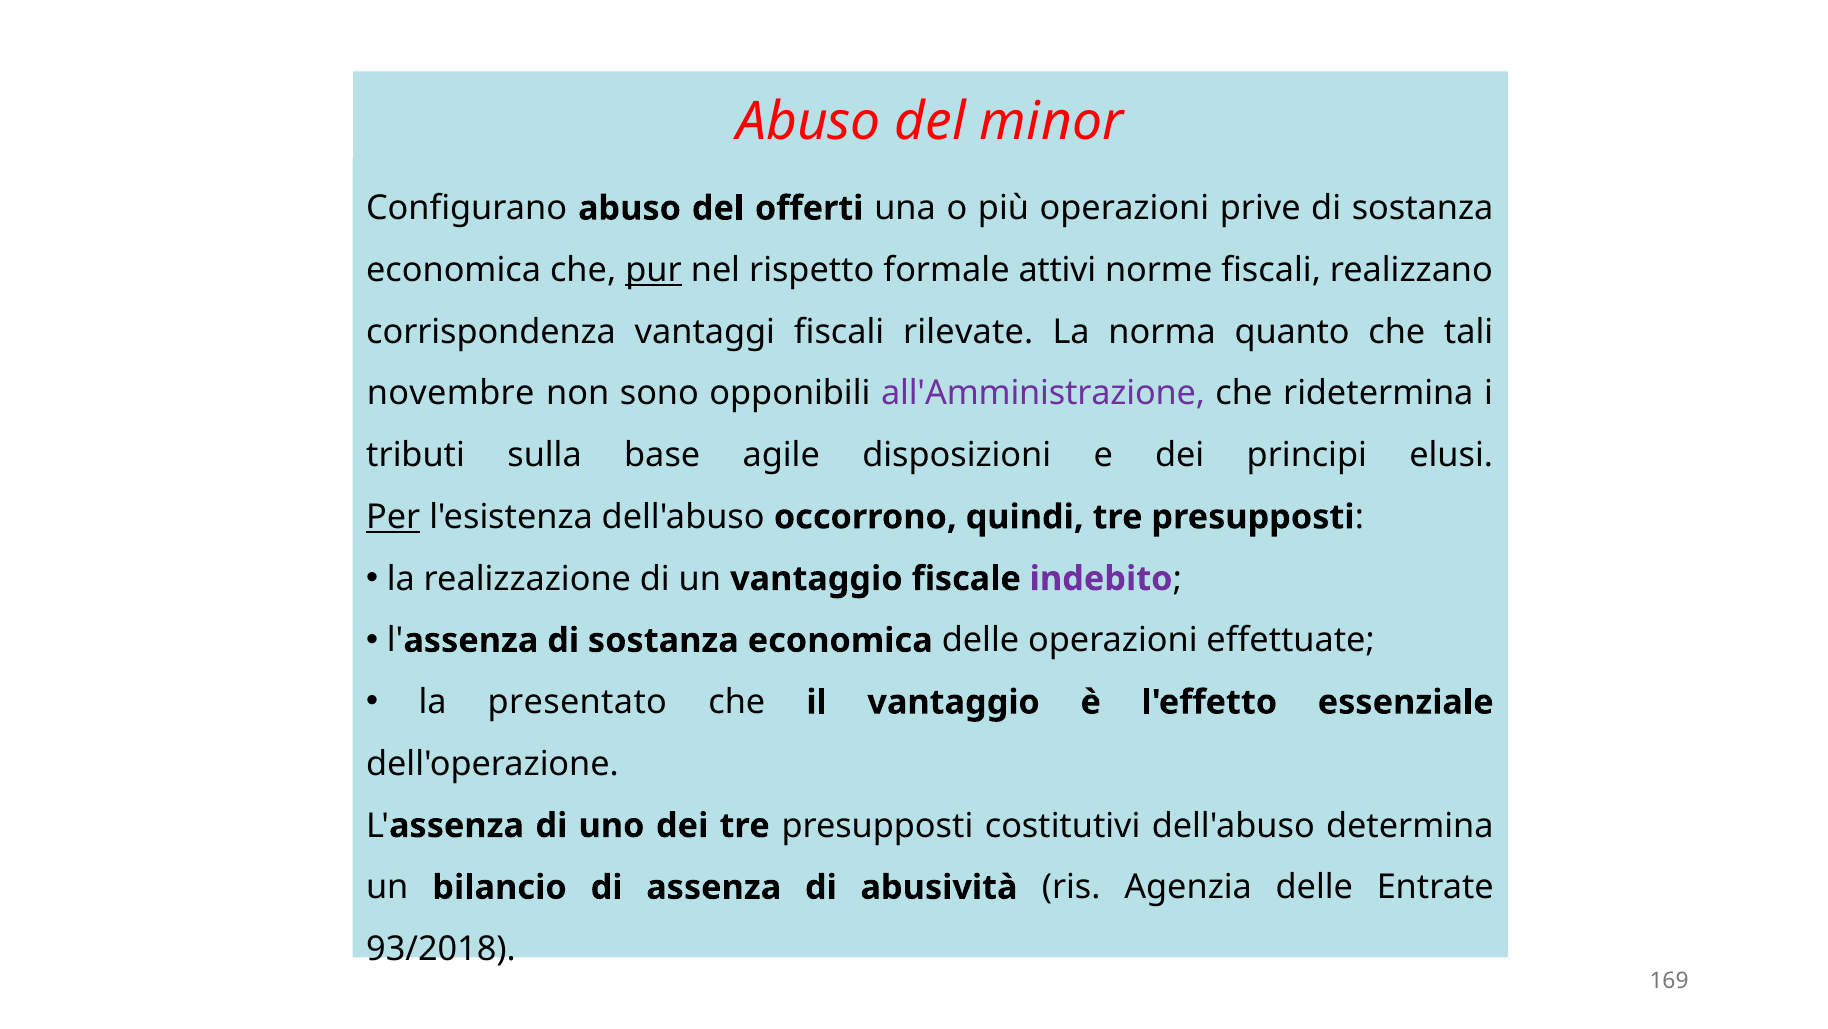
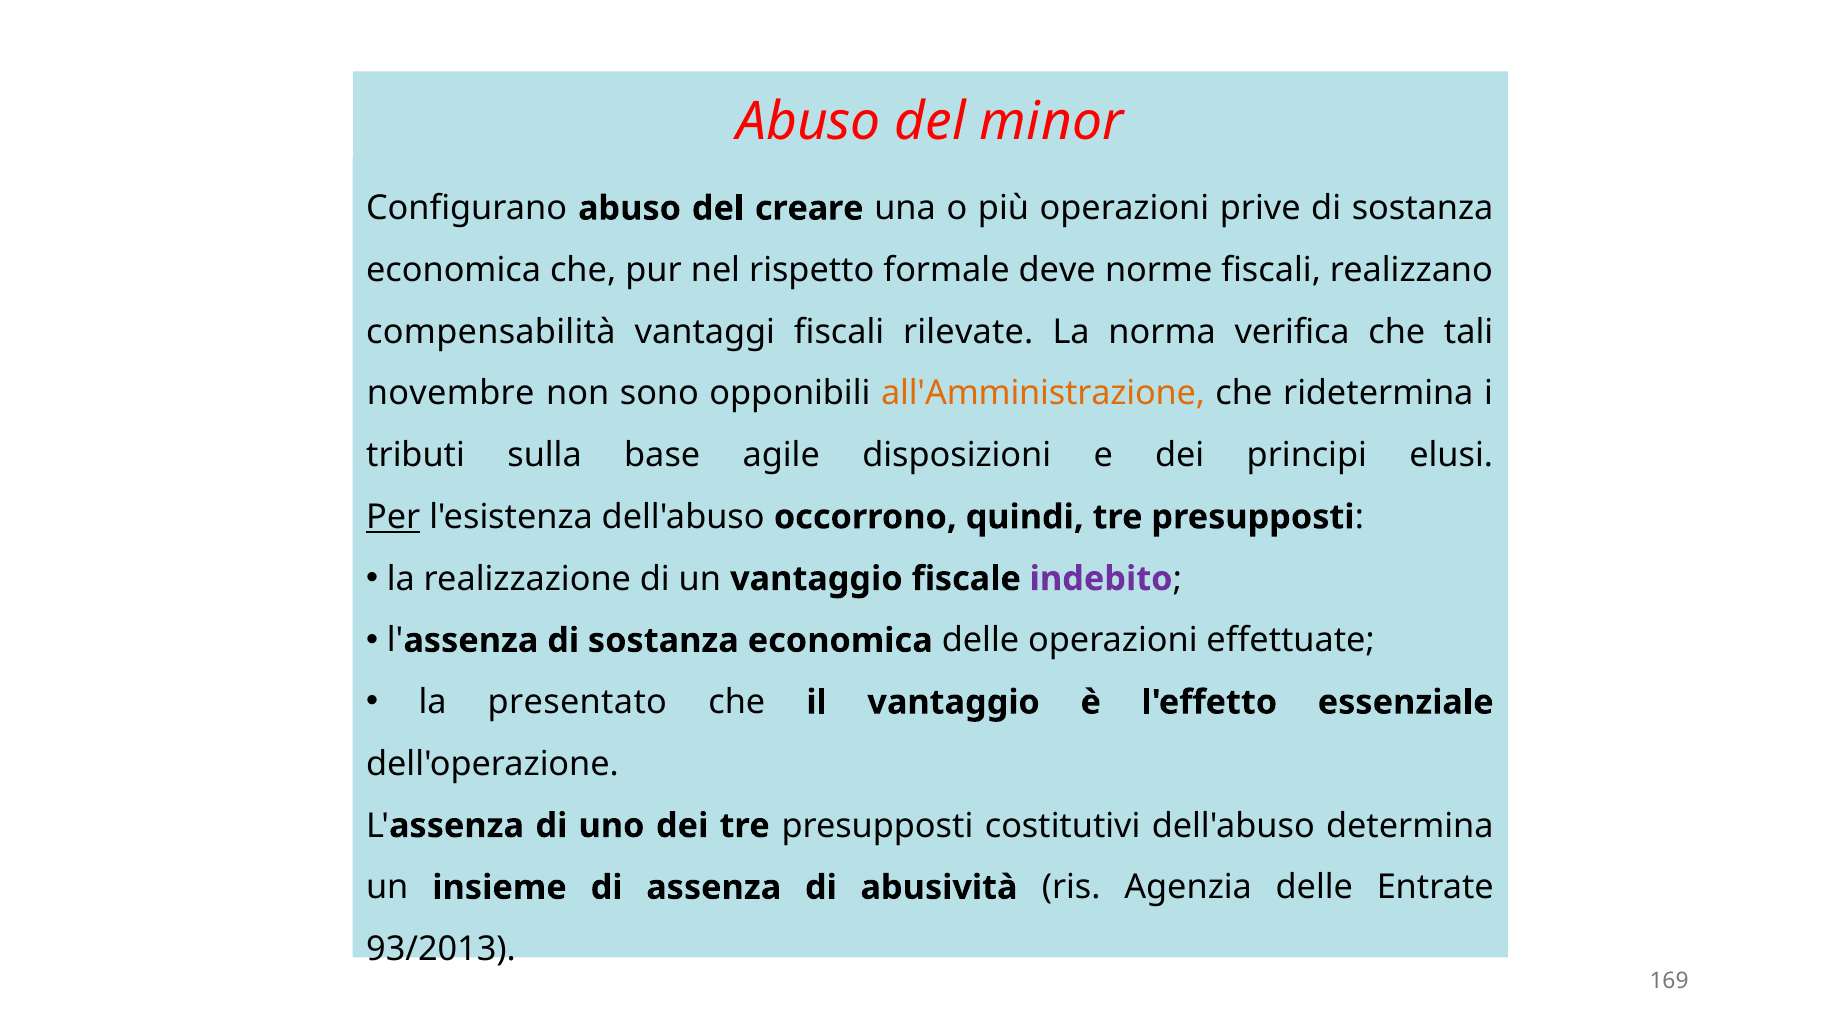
offerti: offerti -> creare (809, 208)
pur underline: present -> none (654, 270)
attivi: attivi -> deve (1057, 270)
corrispondenza: corrispondenza -> compensabilità (491, 332)
quanto: quanto -> verifica (1292, 332)
all'Amministrazione colour: purple -> orange (1043, 393)
bilancio: bilancio -> insieme (500, 887)
93/2018: 93/2018 -> 93/2013 (441, 949)
